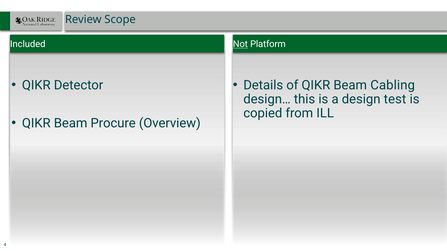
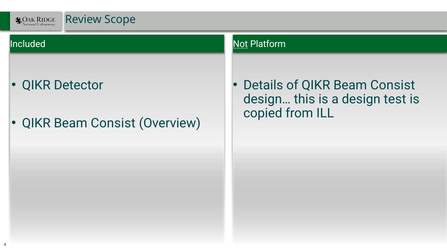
of QIKR Beam Cabling: Cabling -> Consist (393, 85)
Procure: Procure -> Consist (113, 123)
